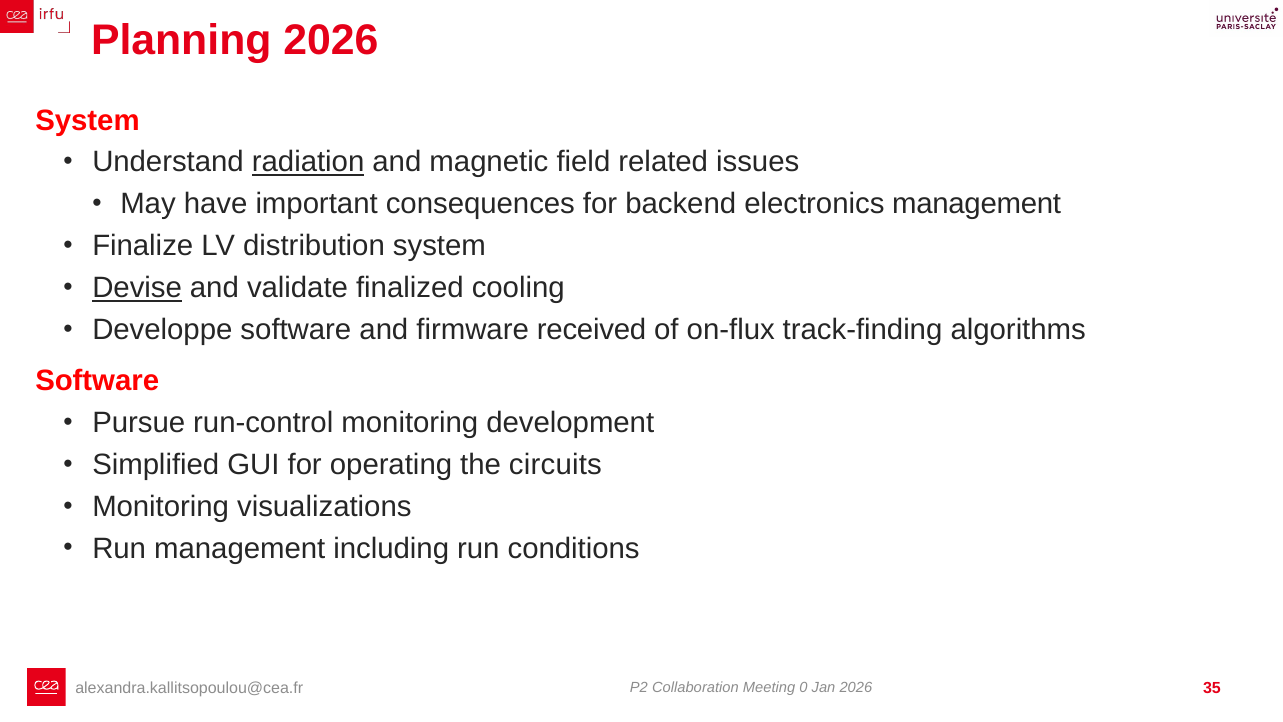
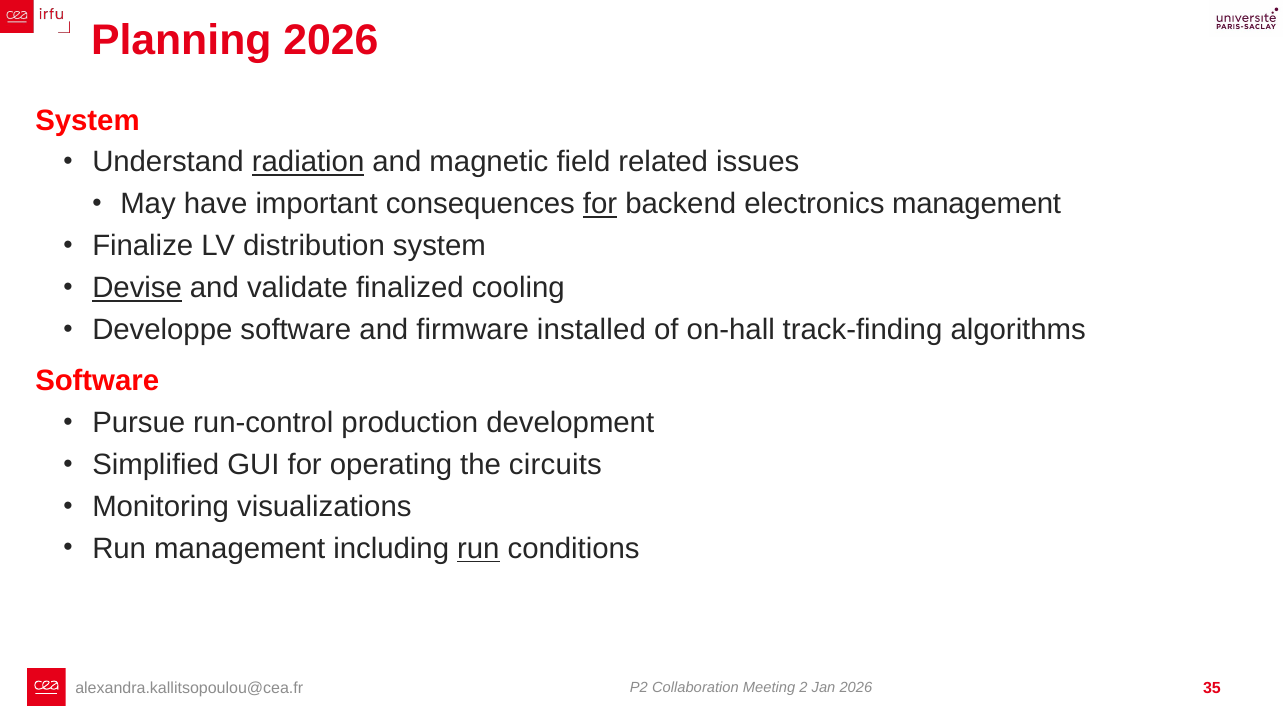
for underline: none -> present (600, 204)
received: received -> installed (591, 330)
on-flux: on-flux -> on-hall (731, 330)
run-control monitoring: monitoring -> production (410, 423)
run underline: none -> present (478, 549)
0: 0 -> 2 (803, 688)
